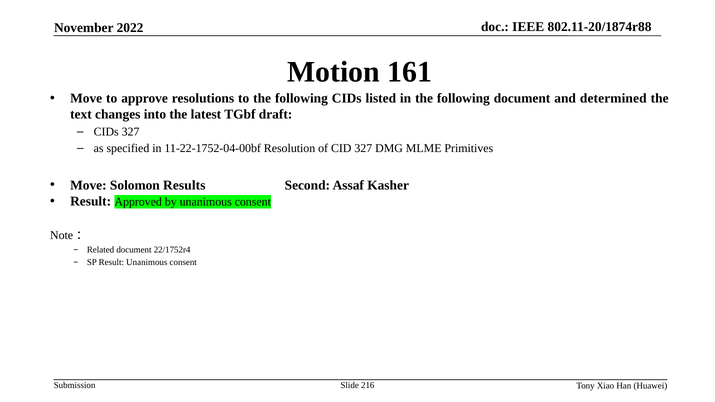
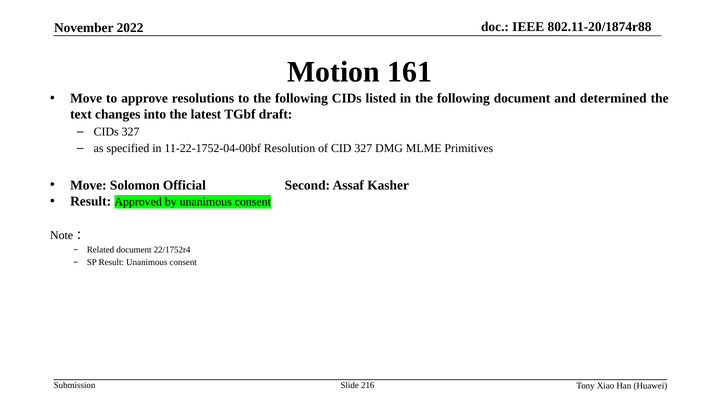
Results: Results -> Official (184, 185)
